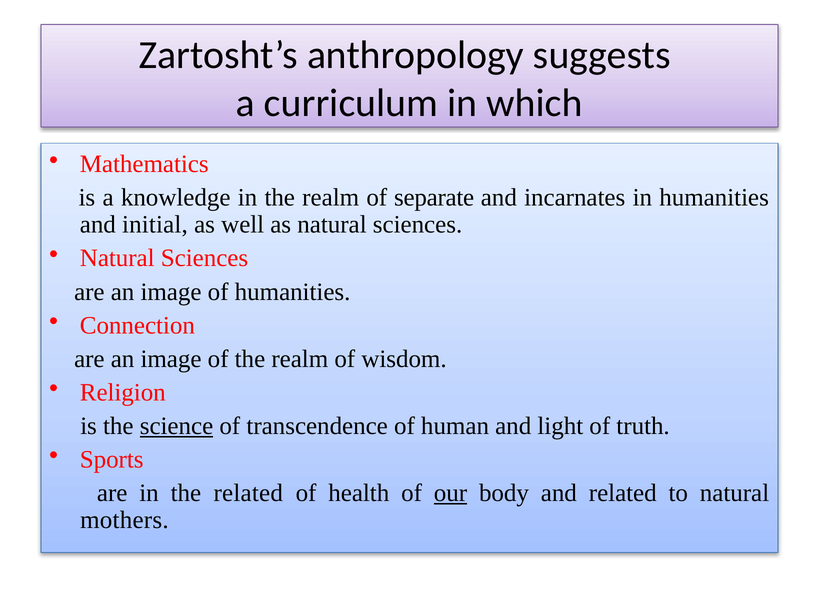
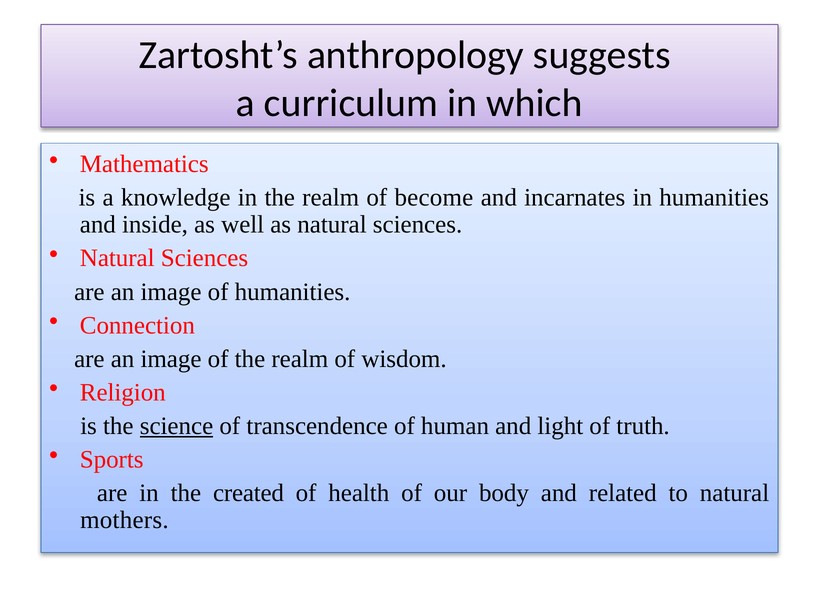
separate: separate -> become (434, 198)
initial: initial -> inside (155, 225)
the related: related -> created (248, 493)
our underline: present -> none (450, 493)
